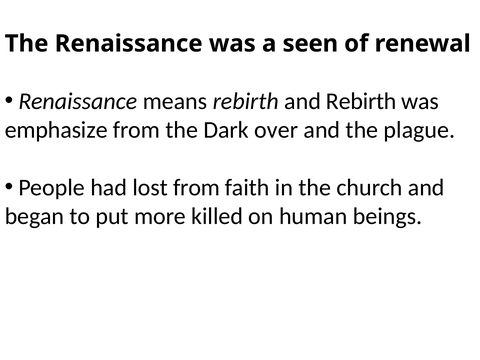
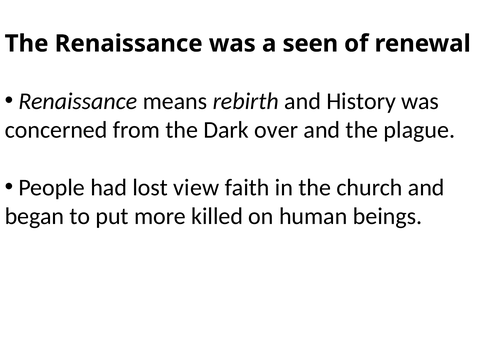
and Rebirth: Rebirth -> History (361, 101)
emphasize: emphasize -> concerned (56, 130)
lost from: from -> view (196, 188)
